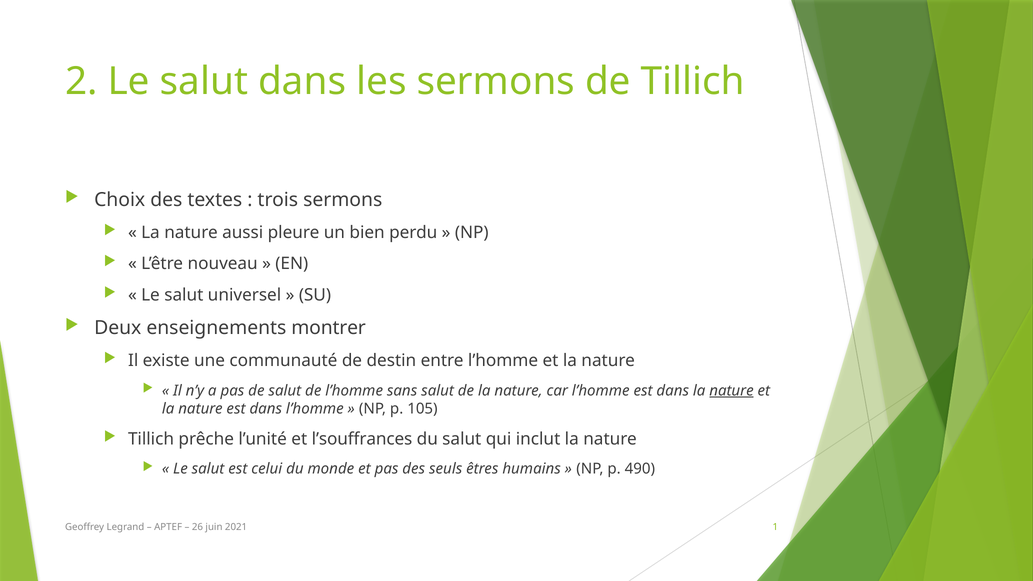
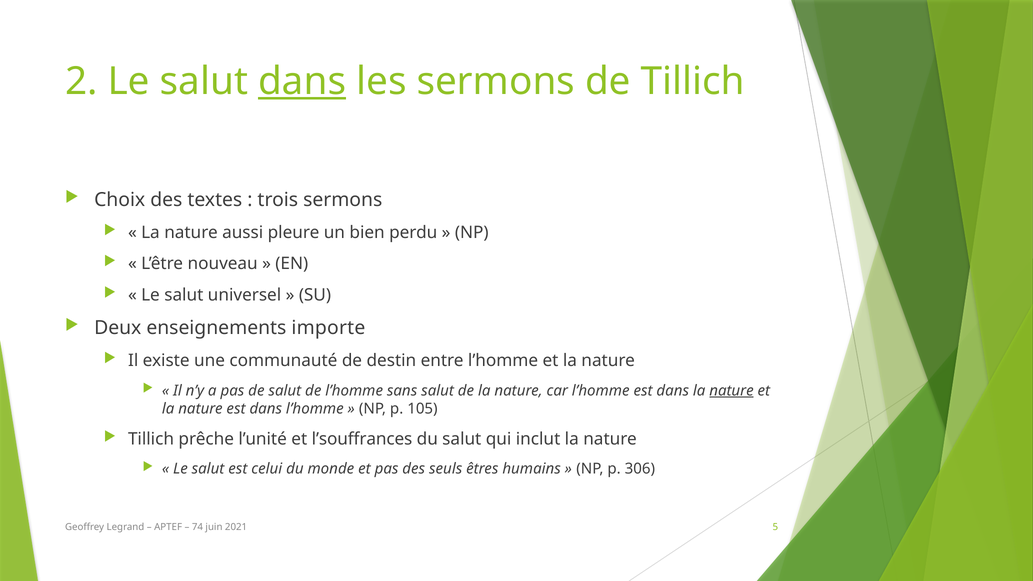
dans underline: none -> present (302, 81)
montrer: montrer -> importe (328, 328)
490: 490 -> 306 (640, 469)
26: 26 -> 74 (197, 527)
1: 1 -> 5 (775, 527)
